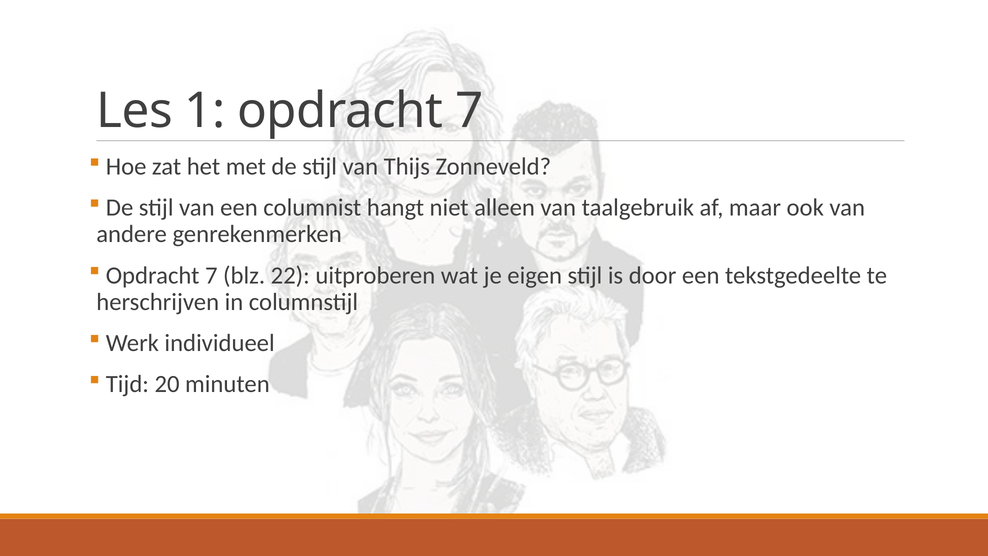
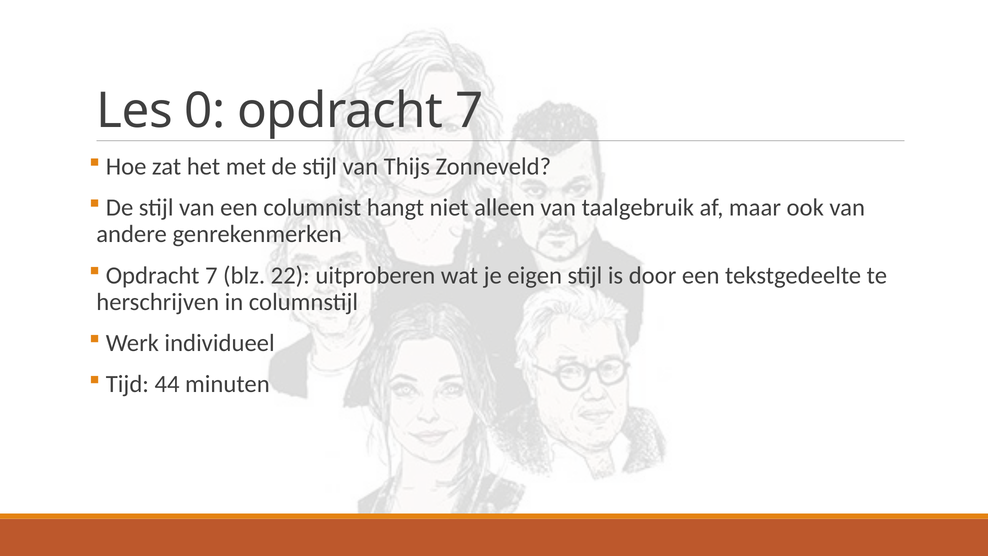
1: 1 -> 0 (205, 111)
20: 20 -> 44 (167, 384)
